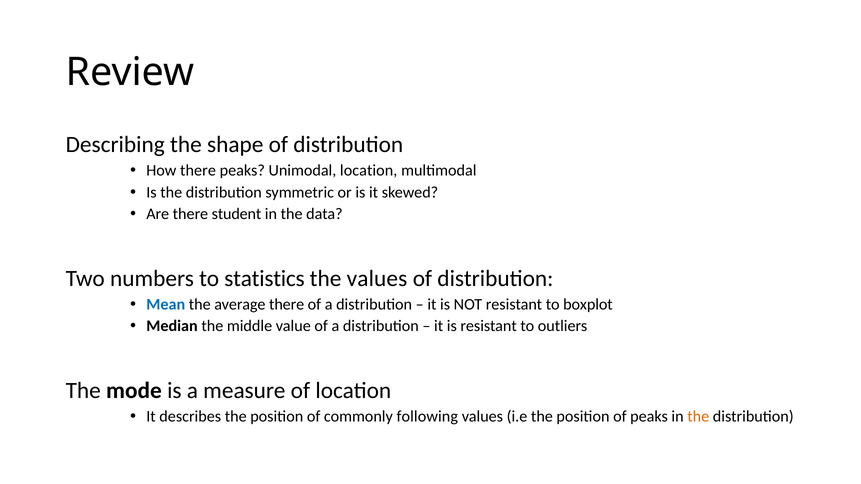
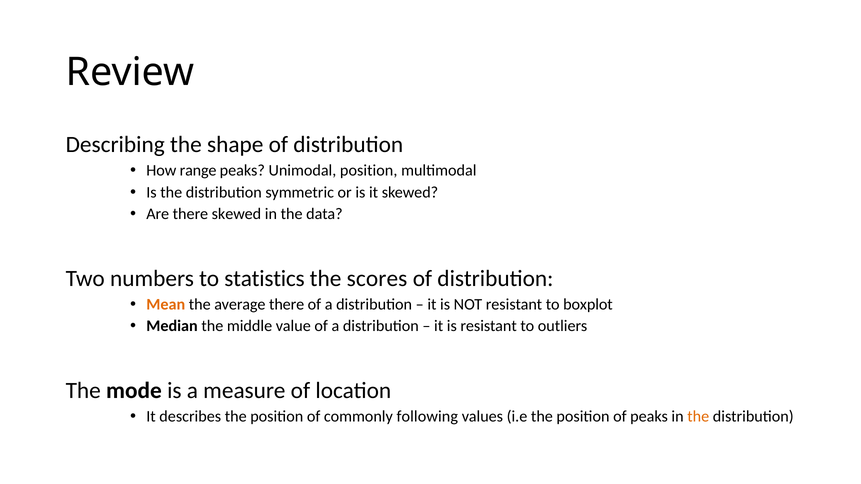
How there: there -> range (198, 170)
Unimodal location: location -> position (369, 170)
there student: student -> skewed (236, 214)
the values: values -> scores (377, 279)
Mean colour: blue -> orange (166, 304)
